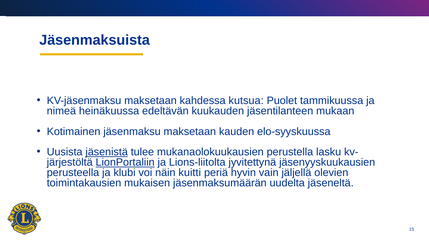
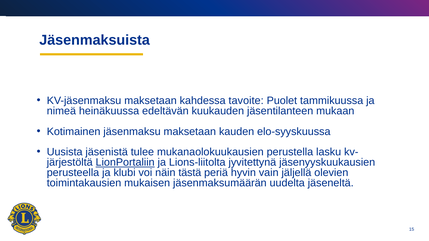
kutsua: kutsua -> tavoite (246, 101)
jäsenistä underline: present -> none (107, 152)
kuitti: kuitti -> tästä (190, 173)
